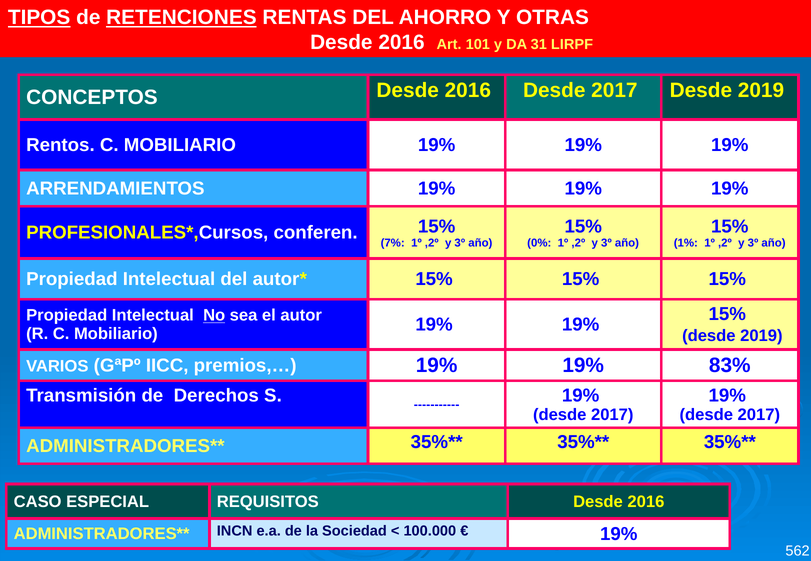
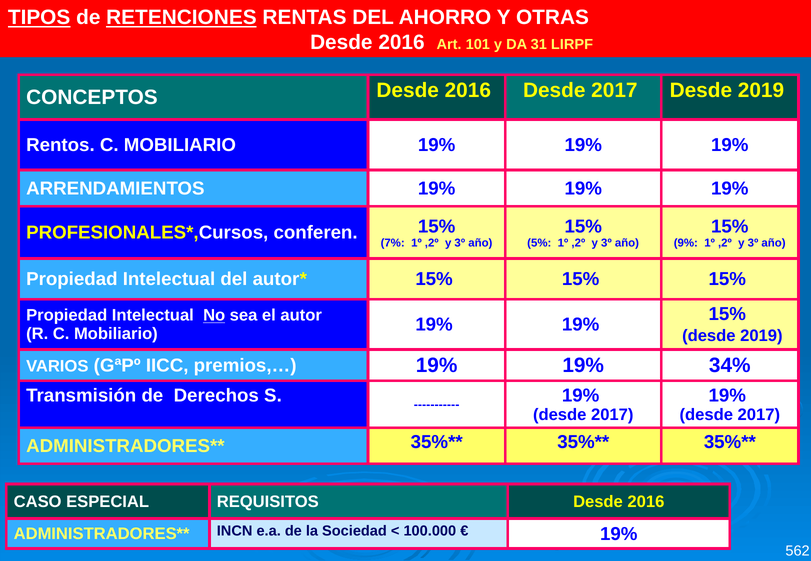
0%: 0% -> 5% (539, 243)
1%: 1% -> 9% (686, 243)
83%: 83% -> 34% (730, 366)
